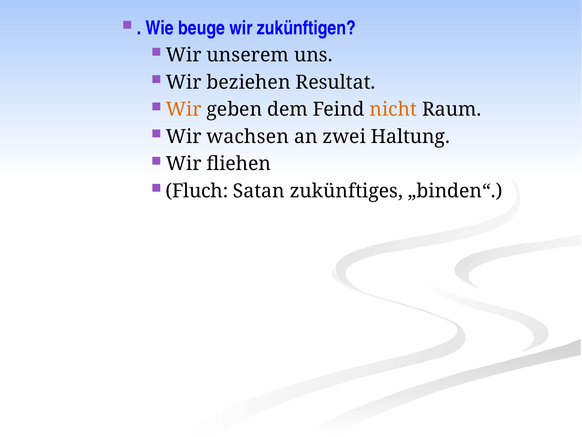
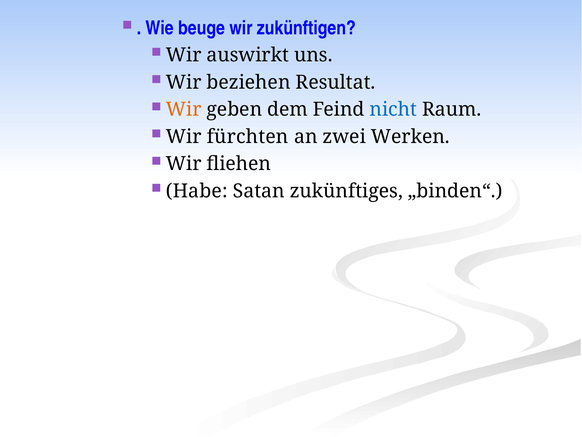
unserem: unserem -> auswirkt (248, 55)
nicht colour: orange -> blue (393, 109)
wachsen: wachsen -> fürchten (248, 137)
Haltung: Haltung -> Werken (410, 137)
Fluch: Fluch -> Habe (197, 191)
